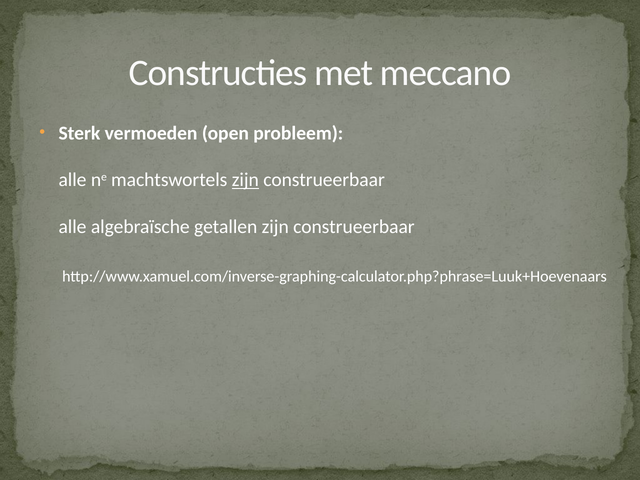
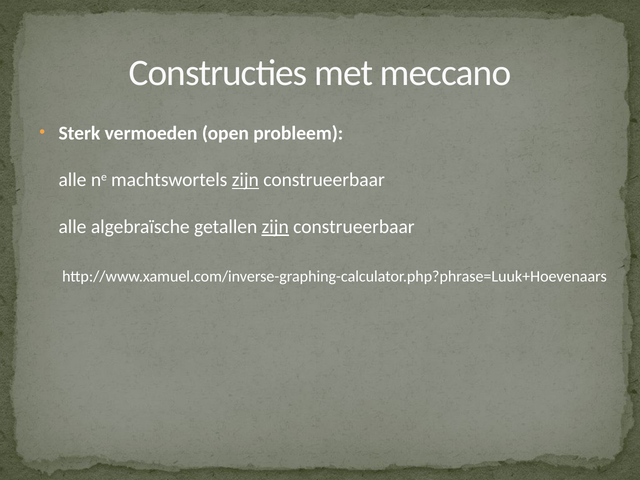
zijn underline: none -> present (275, 227)
